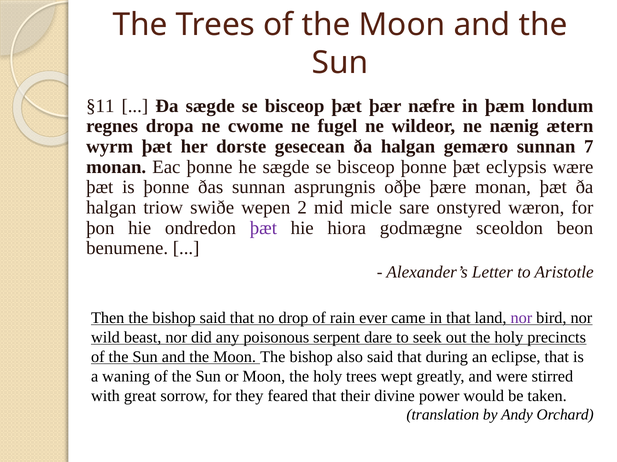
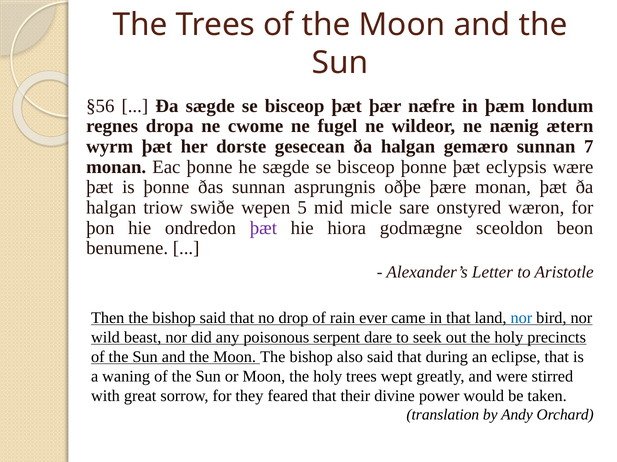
§11: §11 -> §56 (100, 106)
2: 2 -> 5 (302, 208)
nor colour: purple -> blue (521, 318)
